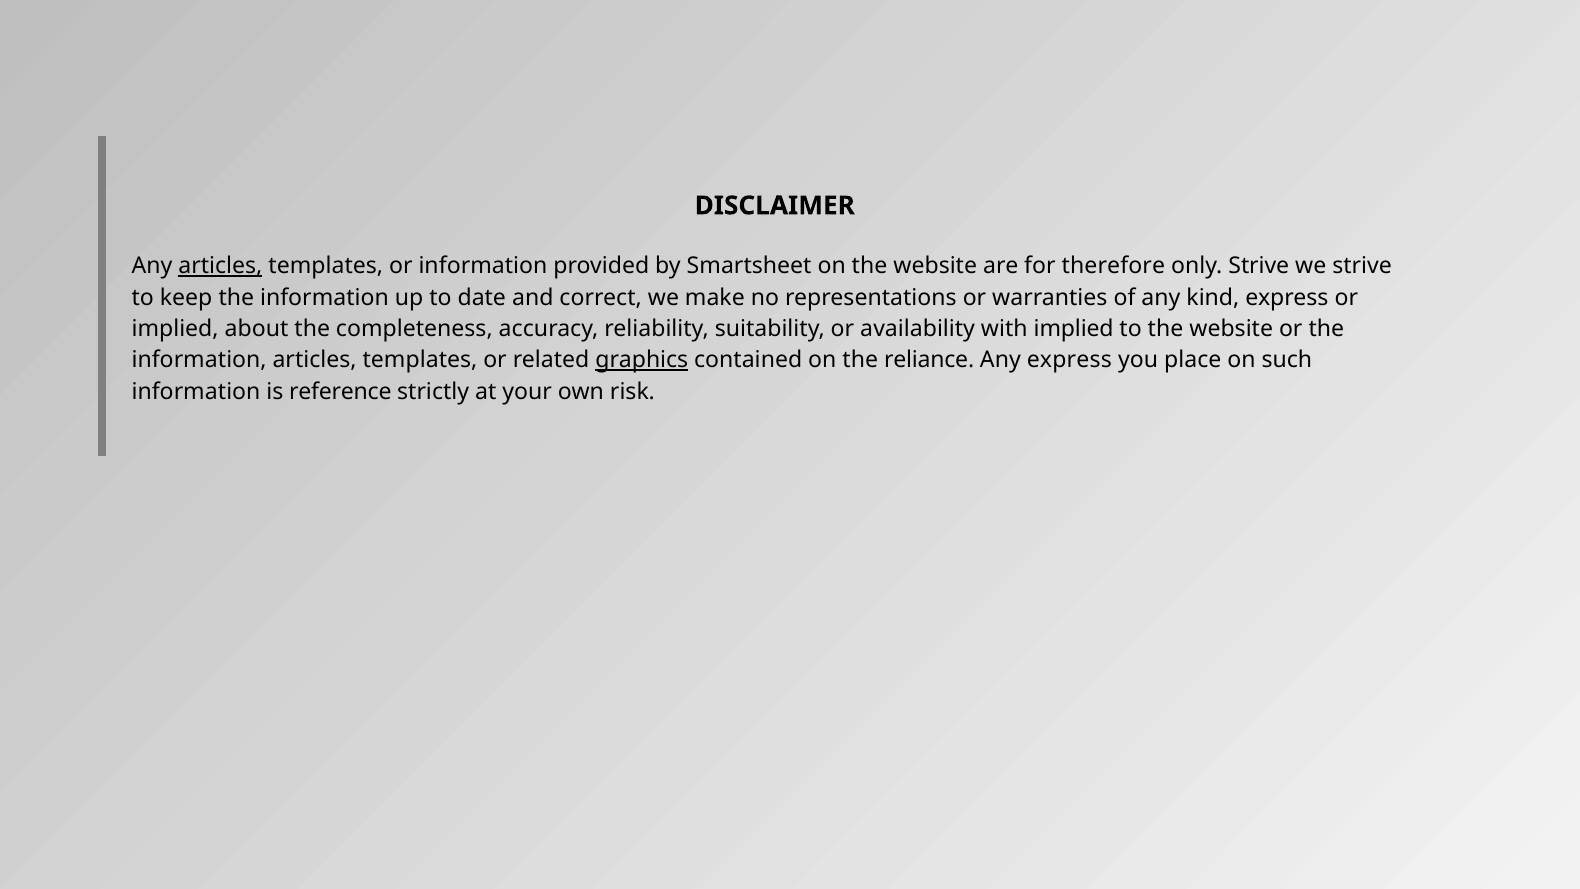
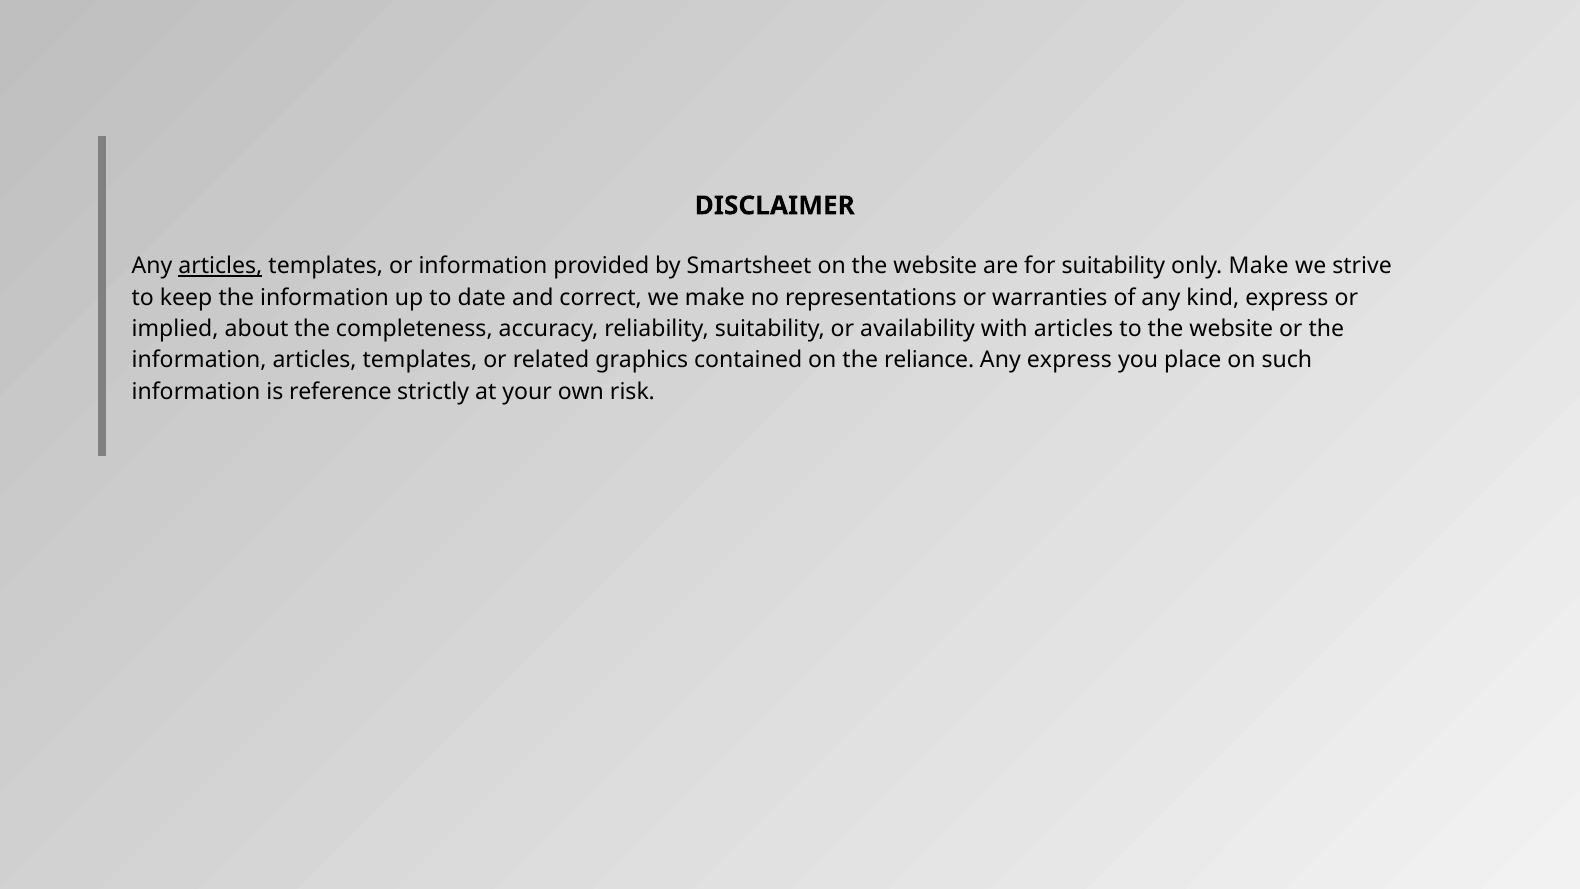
for therefore: therefore -> suitability (1113, 266)
only Strive: Strive -> Make (1259, 266)
with implied: implied -> articles (1073, 329)
graphics underline: present -> none (642, 360)
